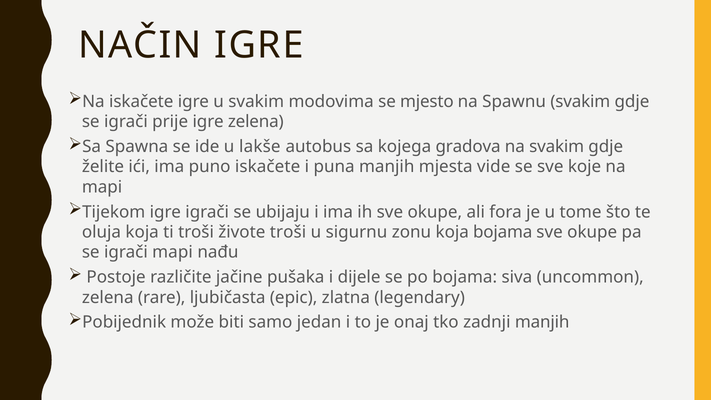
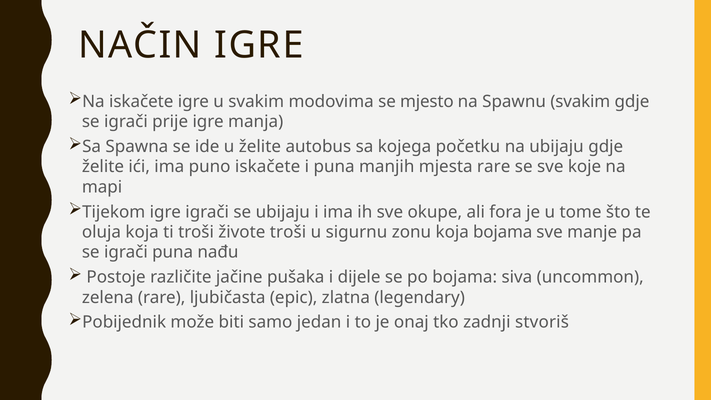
igre zelena: zelena -> manja (256, 122)
u lakše: lakše -> želite (260, 147)
gradova: gradova -> početku (468, 147)
na svakim: svakim -> ubijaju (557, 147)
mjesta vide: vide -> rare (494, 167)
okupe: okupe -> manje (592, 232)
igrači mapi: mapi -> puna (173, 252)
zadnji manjih: manjih -> stvoriš (542, 322)
